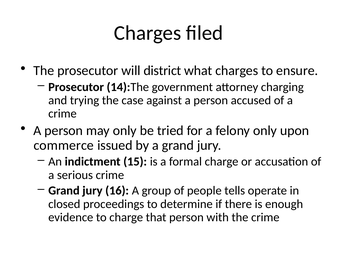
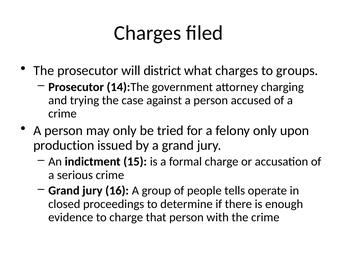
ensure: ensure -> groups (297, 71)
commerce: commerce -> production (64, 146)
